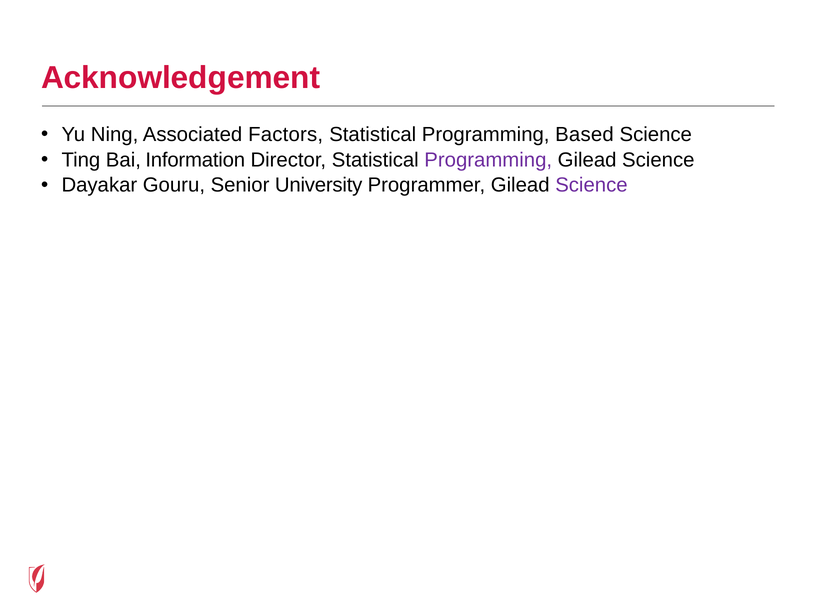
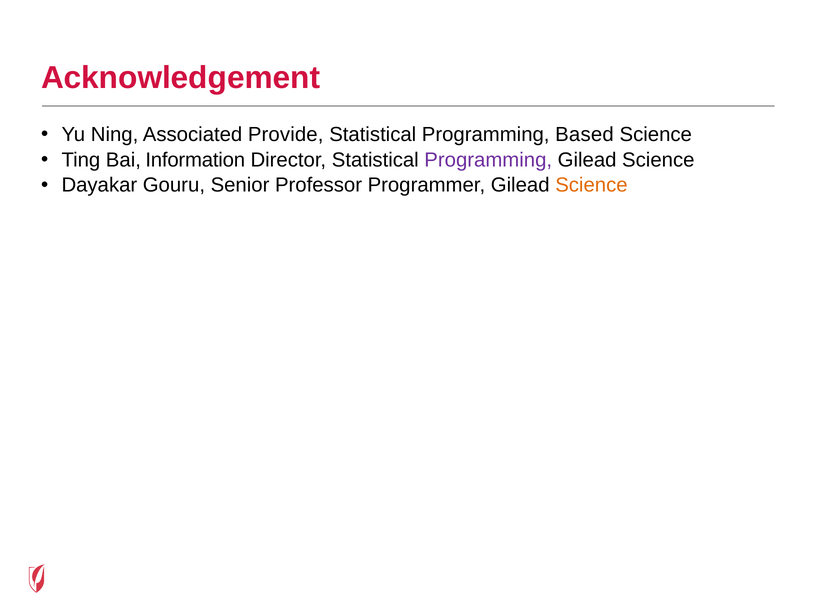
Factors: Factors -> Provide (286, 134)
University: University -> Professor (319, 185)
Science colour: purple -> orange (591, 185)
